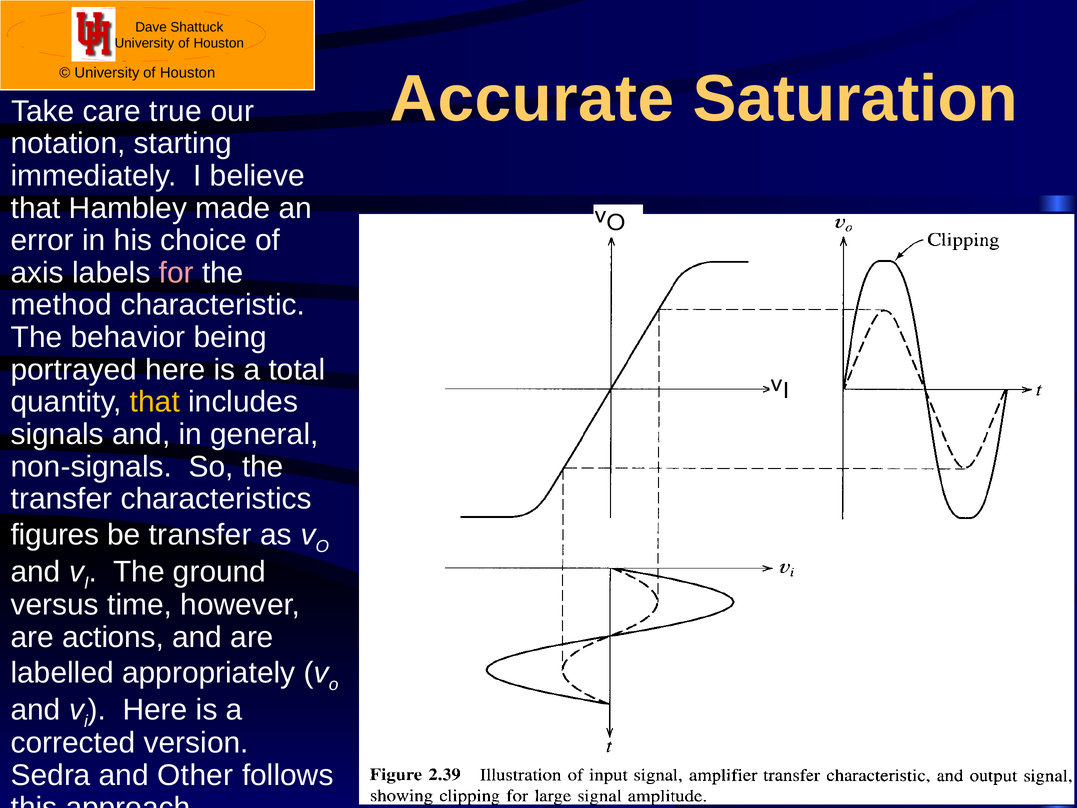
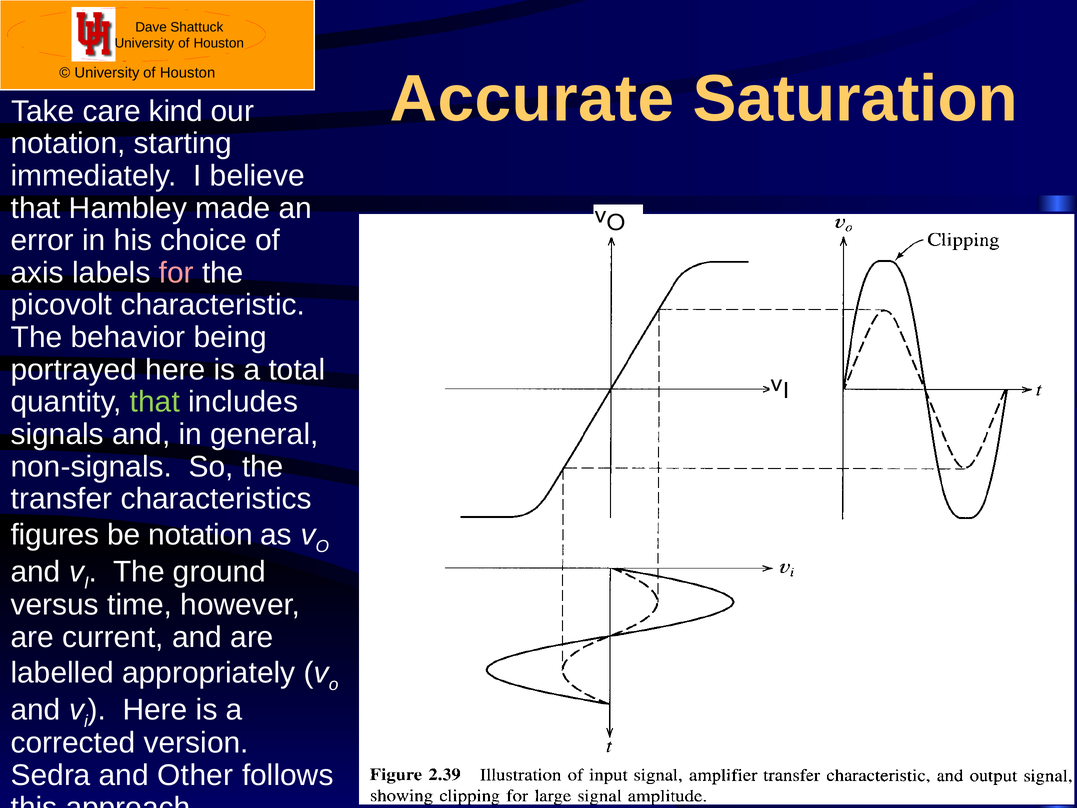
true: true -> kind (176, 111)
method: method -> picovolt (61, 305)
that colour: yellow -> light green (155, 402)
be transfer: transfer -> notation (201, 535)
actions: actions -> current (113, 637)
